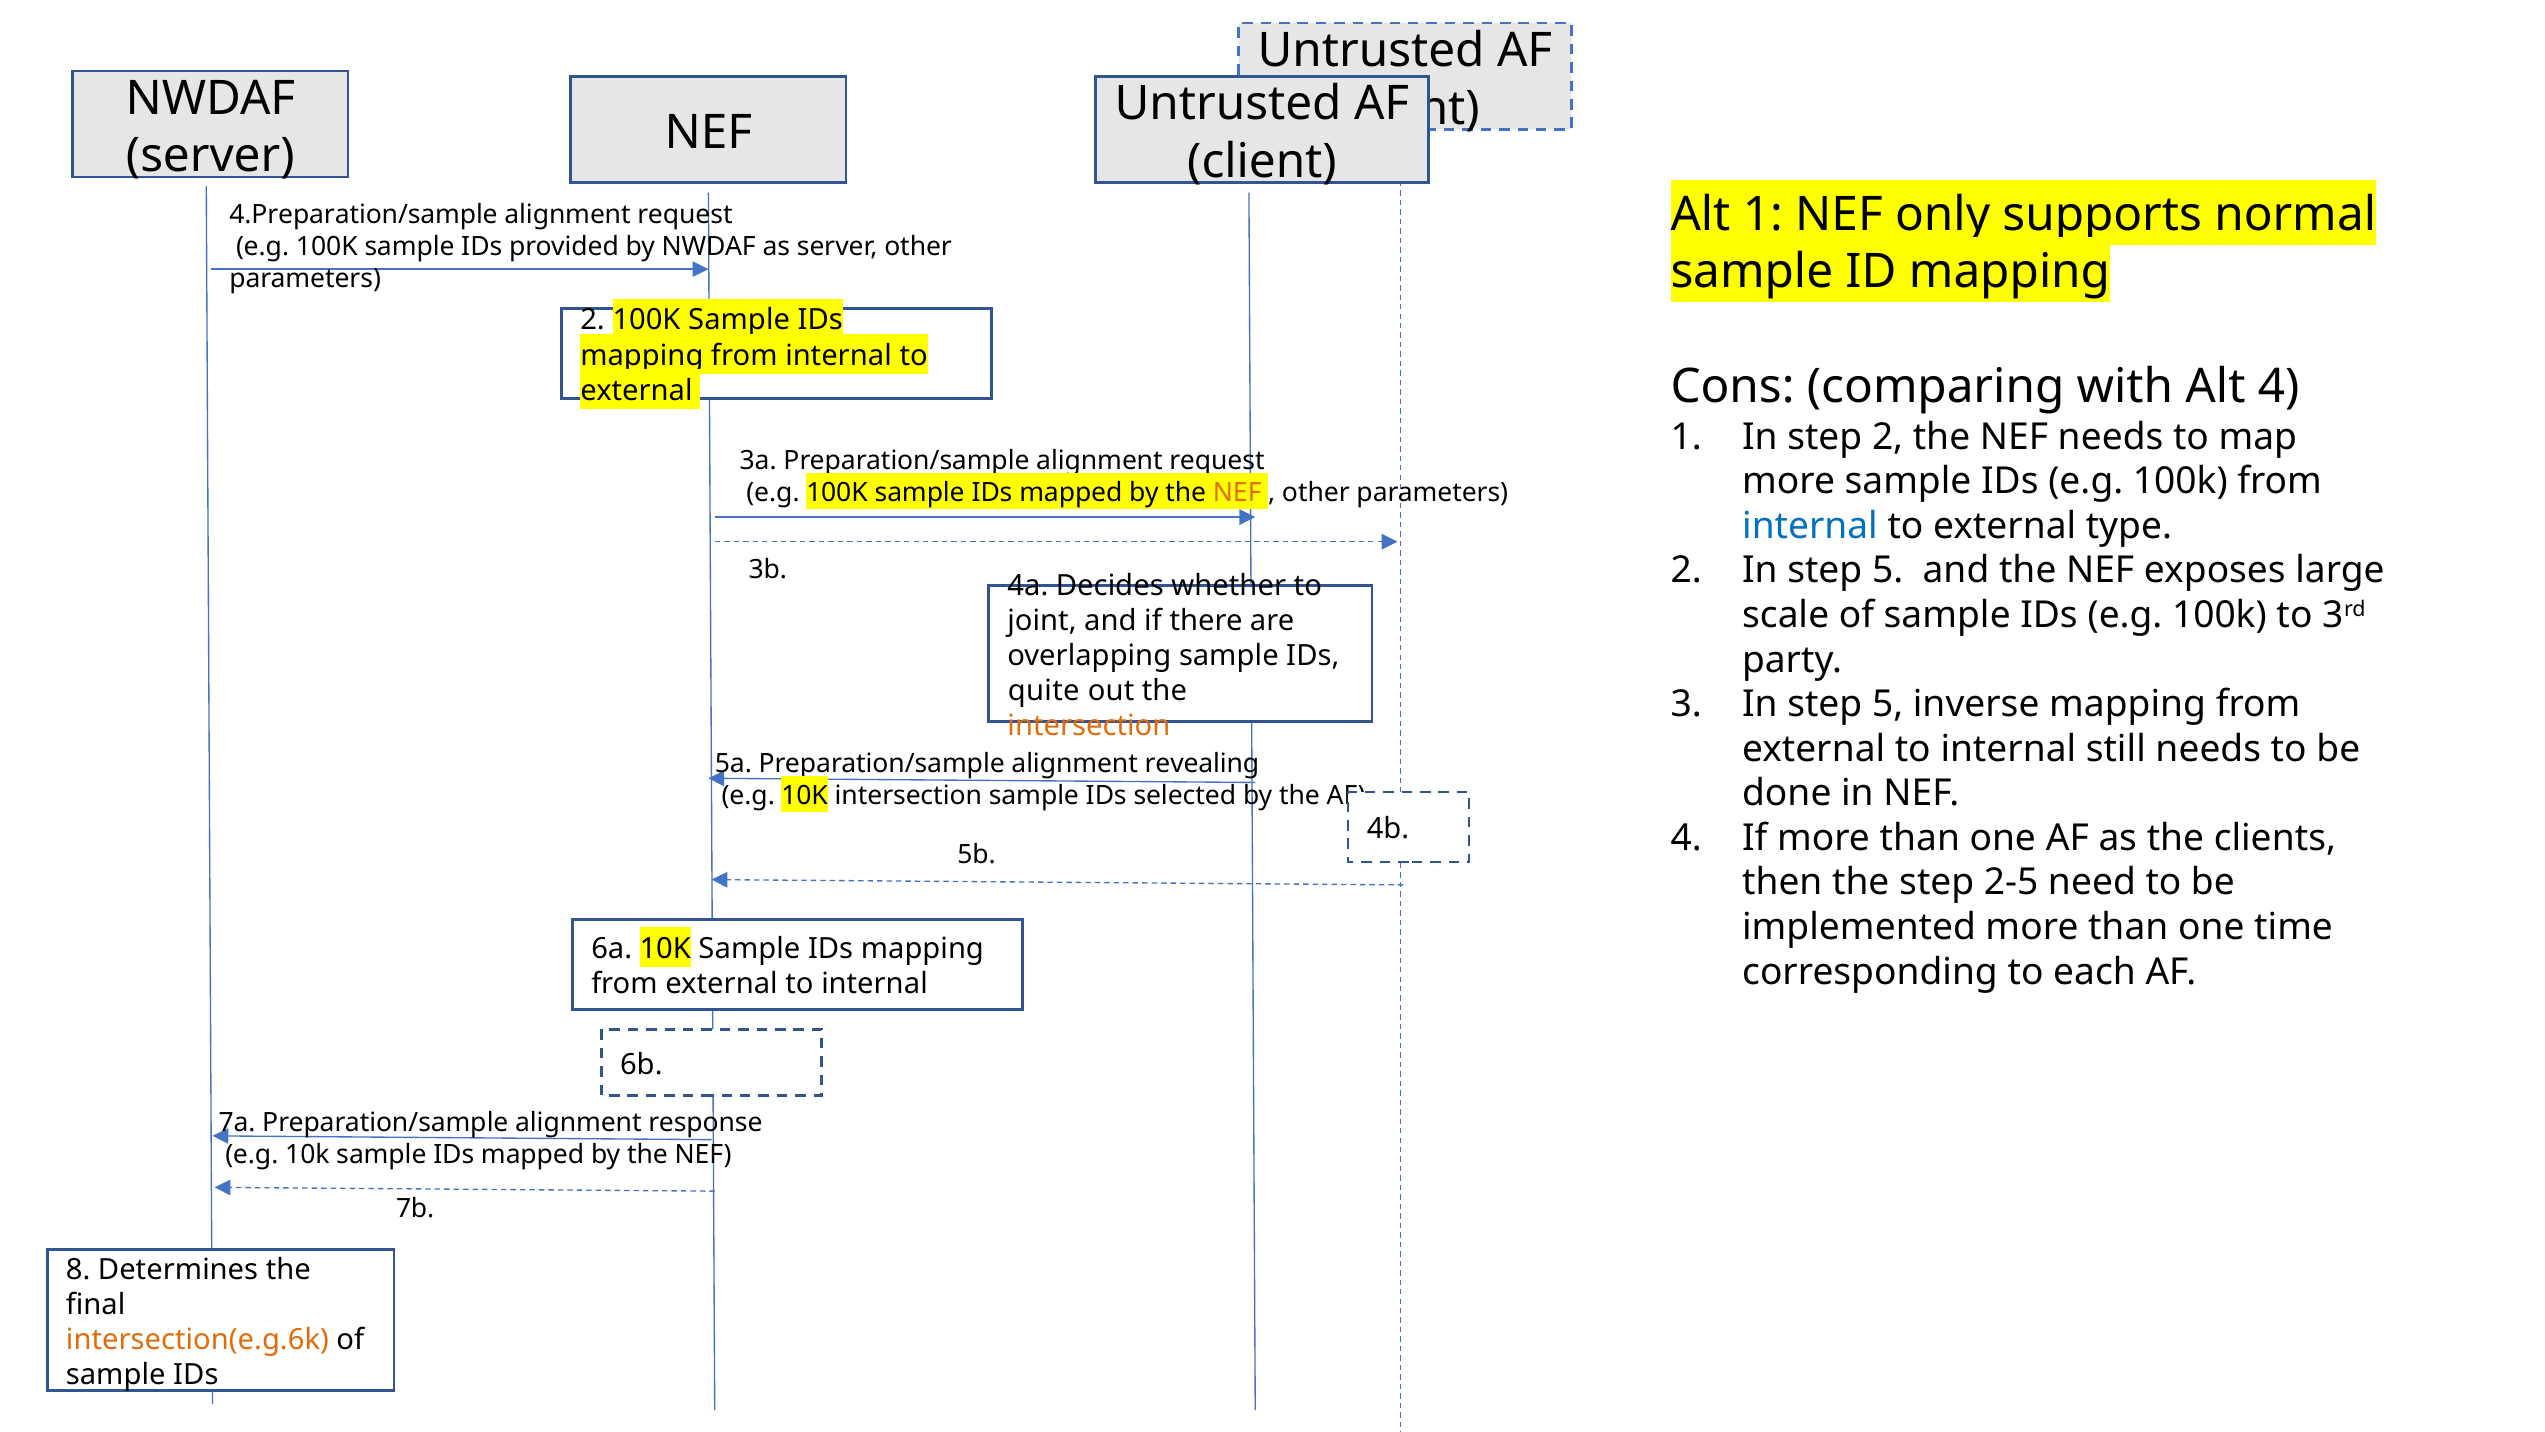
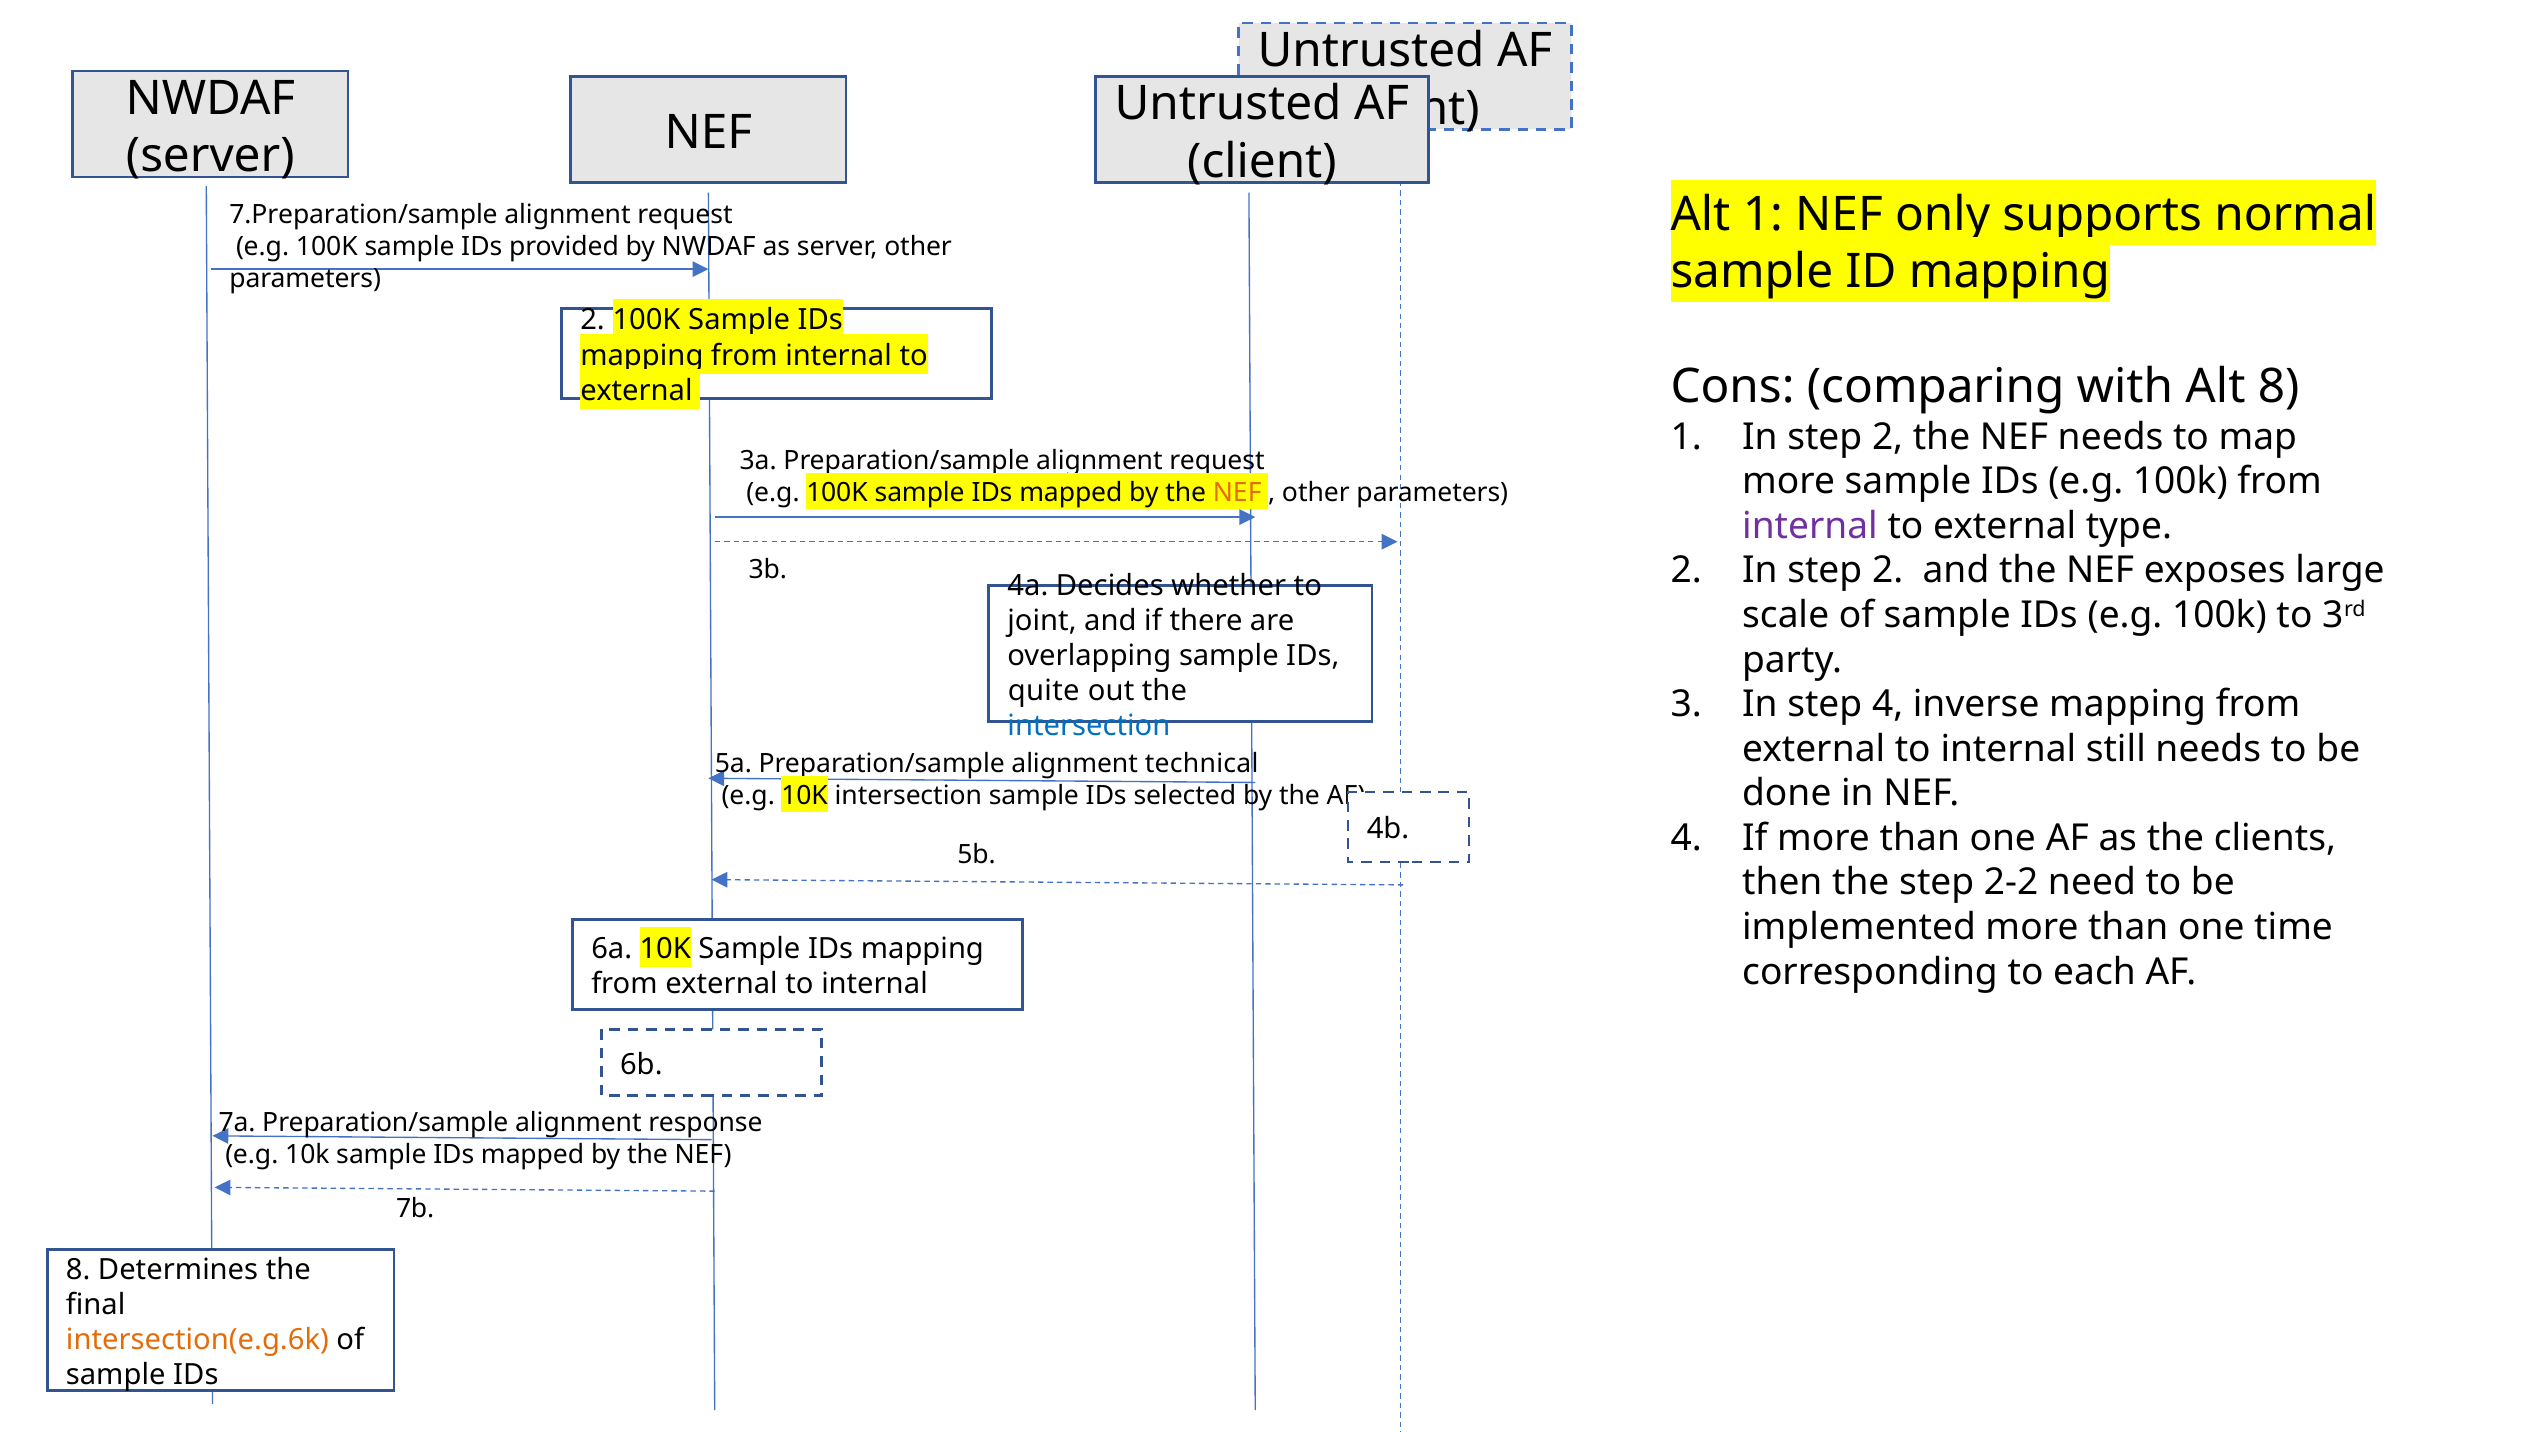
4.Preparation/sample: 4.Preparation/sample -> 7.Preparation/sample (364, 215)
Alt 4: 4 -> 8 (2279, 387)
internal colour: blue -> purple (1810, 526)
2 In step 5: 5 -> 2 (1888, 570)
3 In step 5: 5 -> 4 (1888, 704)
intersection colour: orange -> blue (1089, 725)
revealing: revealing -> technical (1202, 764)
2-5: 2-5 -> 2-2 (2011, 882)
